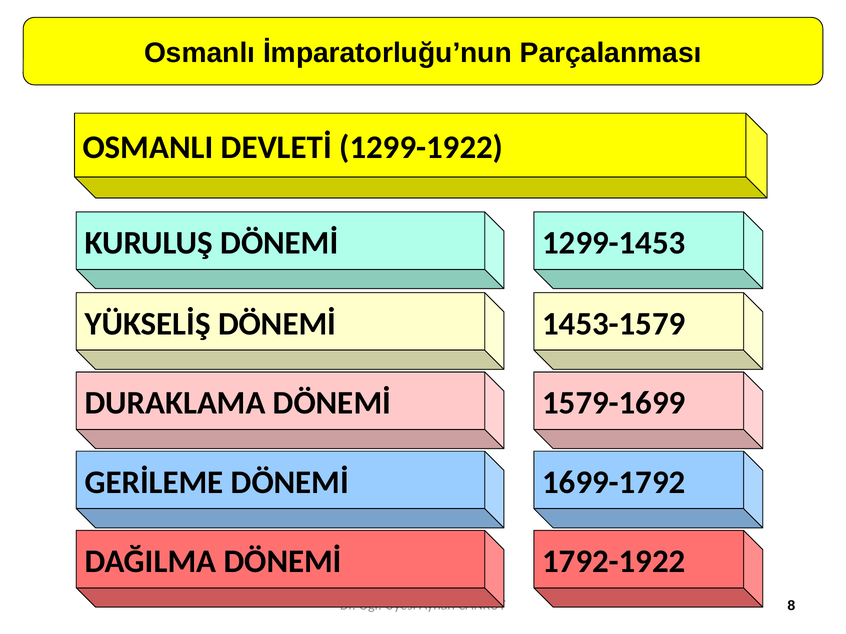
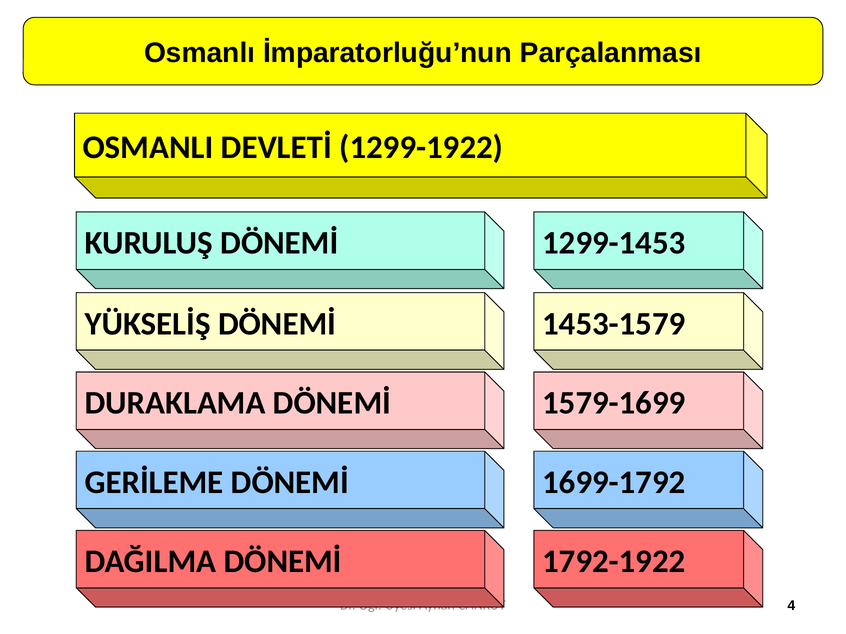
8: 8 -> 4 (791, 606)
